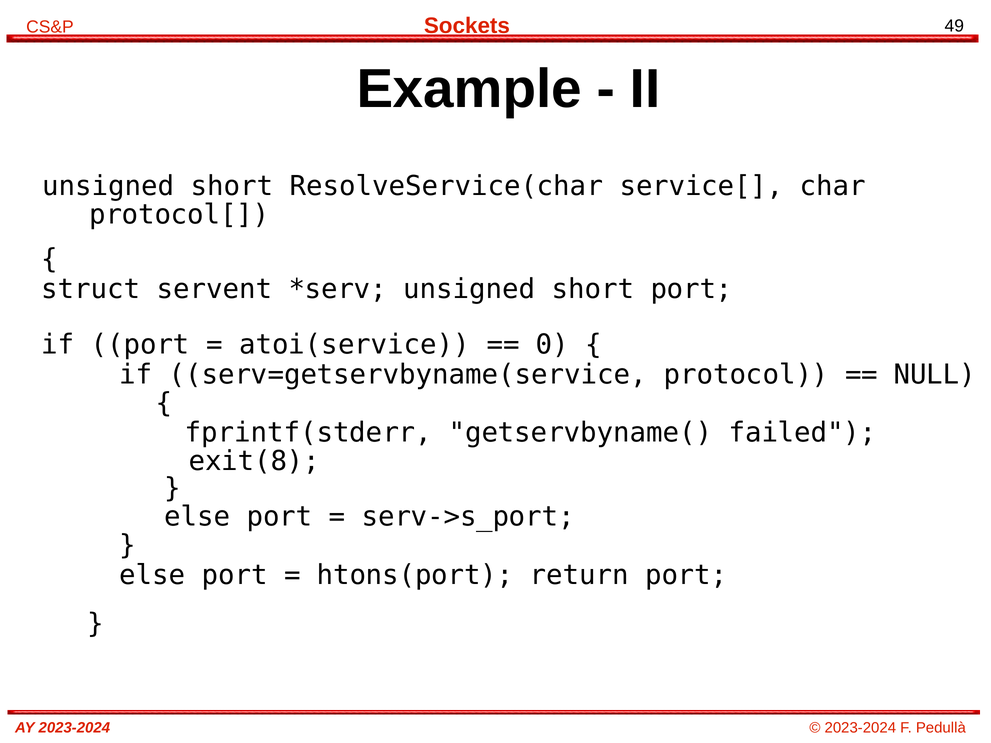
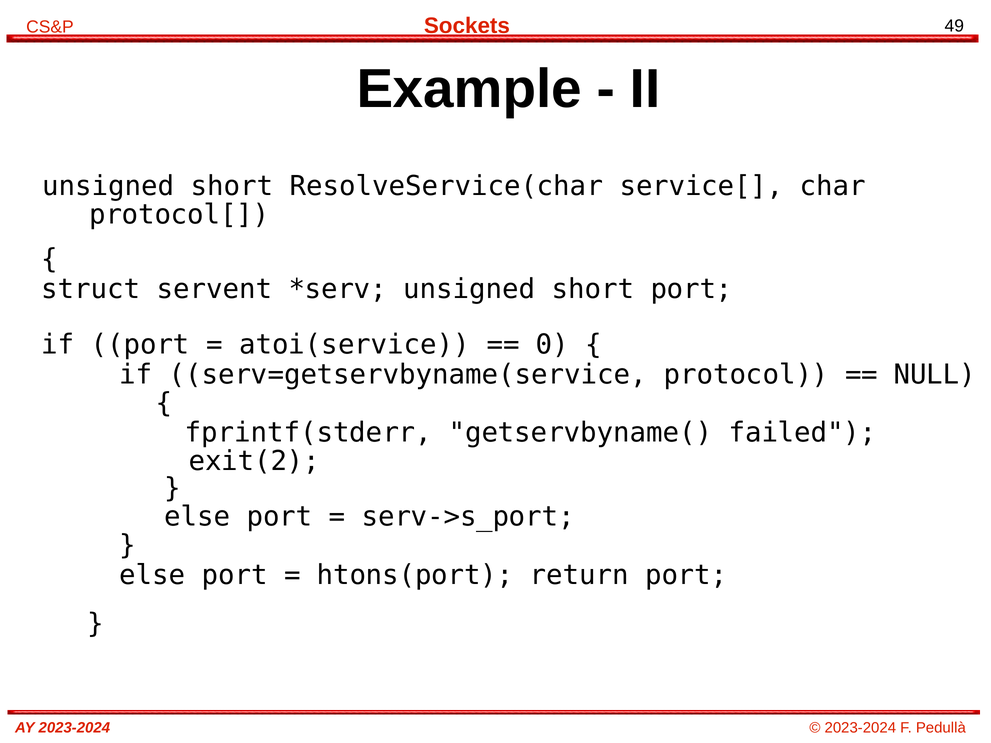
exit(8: exit(8 -> exit(2 (254, 461)
